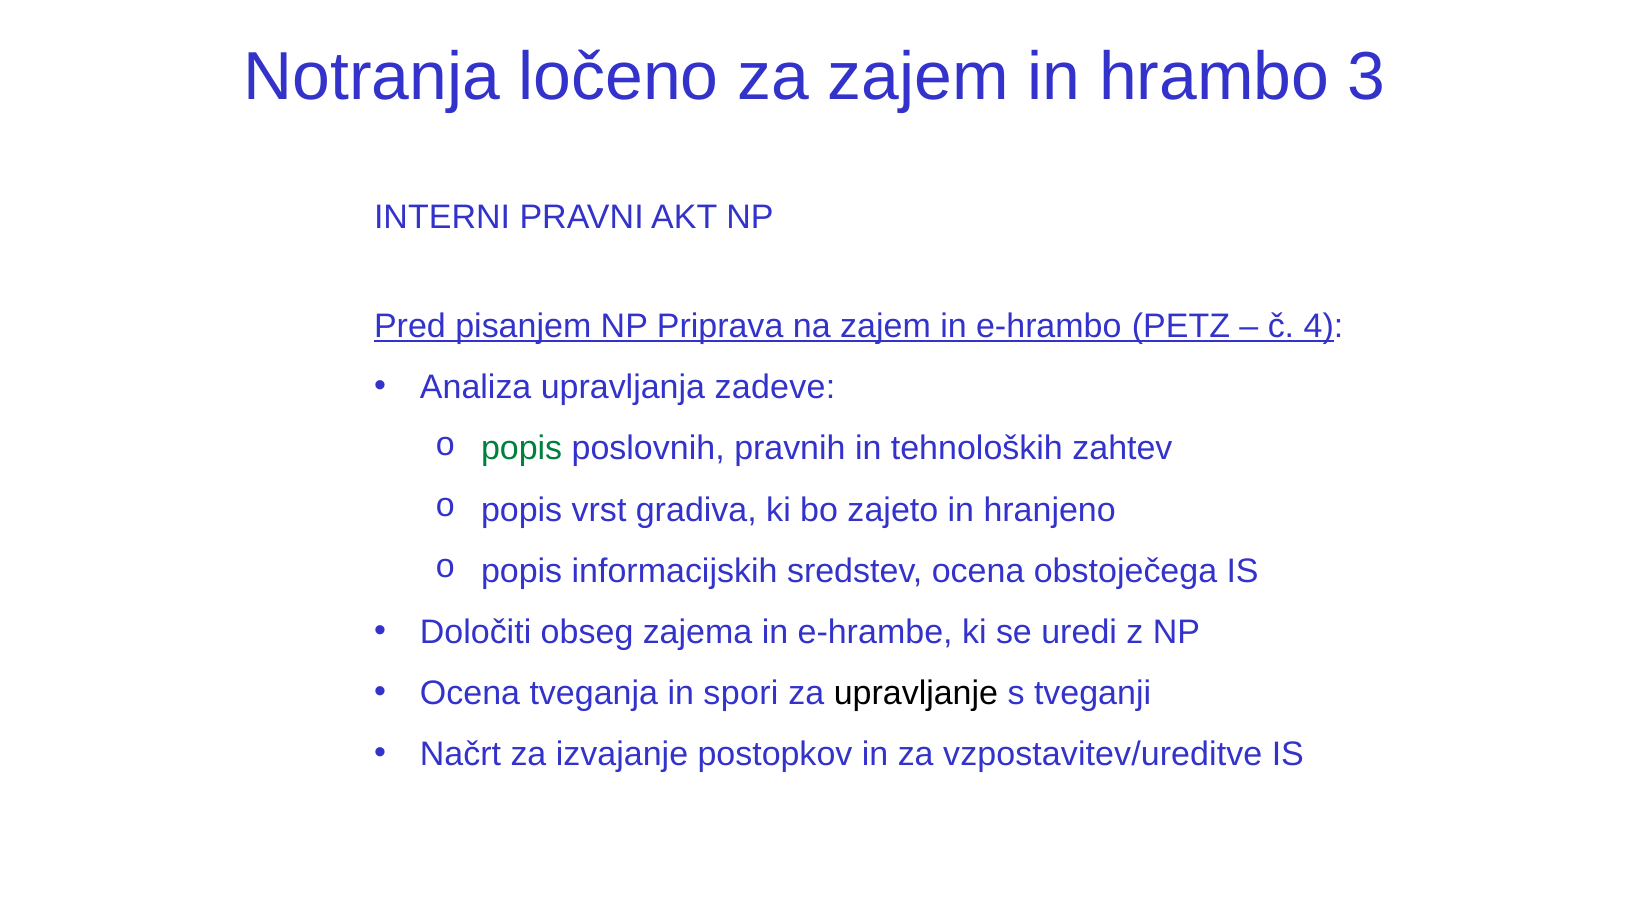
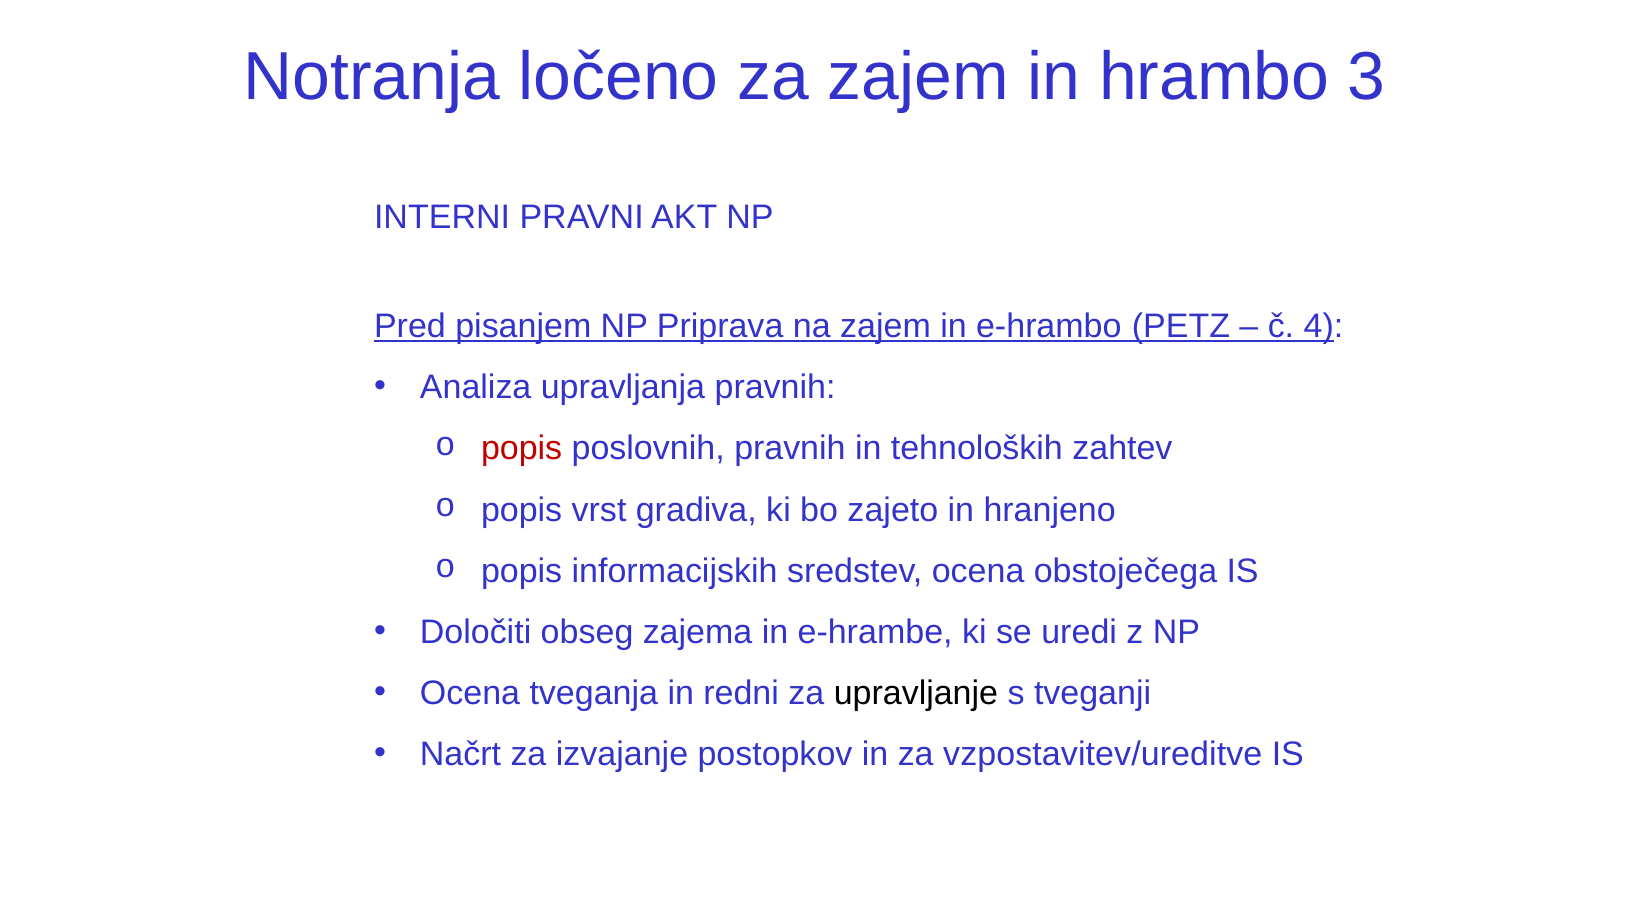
upravljanja zadeve: zadeve -> pravnih (775, 388)
popis colour: green -> red (522, 449)
spori: spori -> redni (741, 693)
